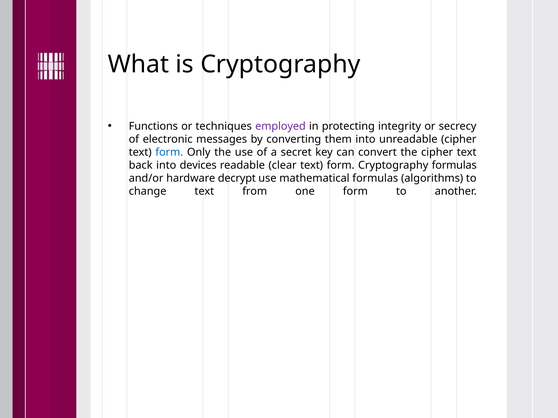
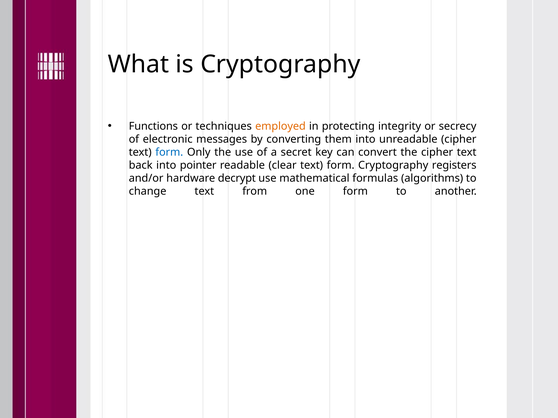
employed colour: purple -> orange (280, 126)
devices: devices -> pointer (198, 165)
Cryptography formulas: formulas -> registers (454, 165)
